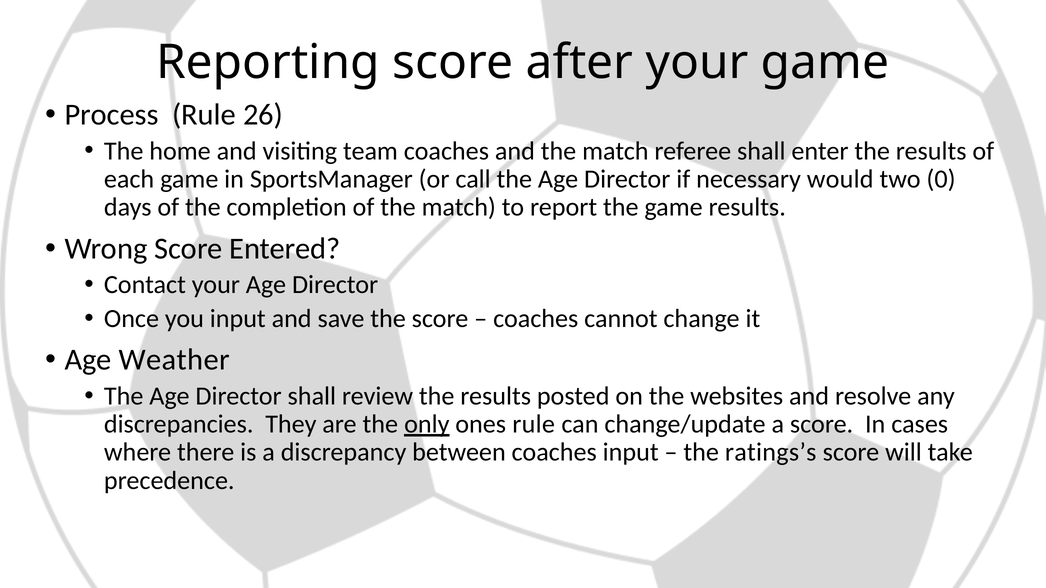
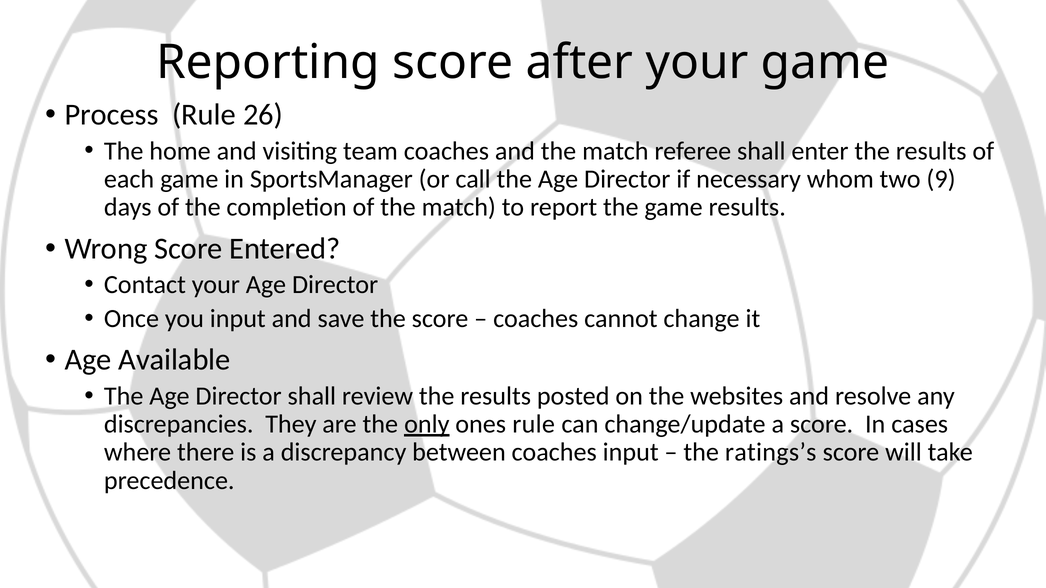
would: would -> whom (840, 179)
0: 0 -> 9 (941, 179)
Weather: Weather -> Available (174, 360)
